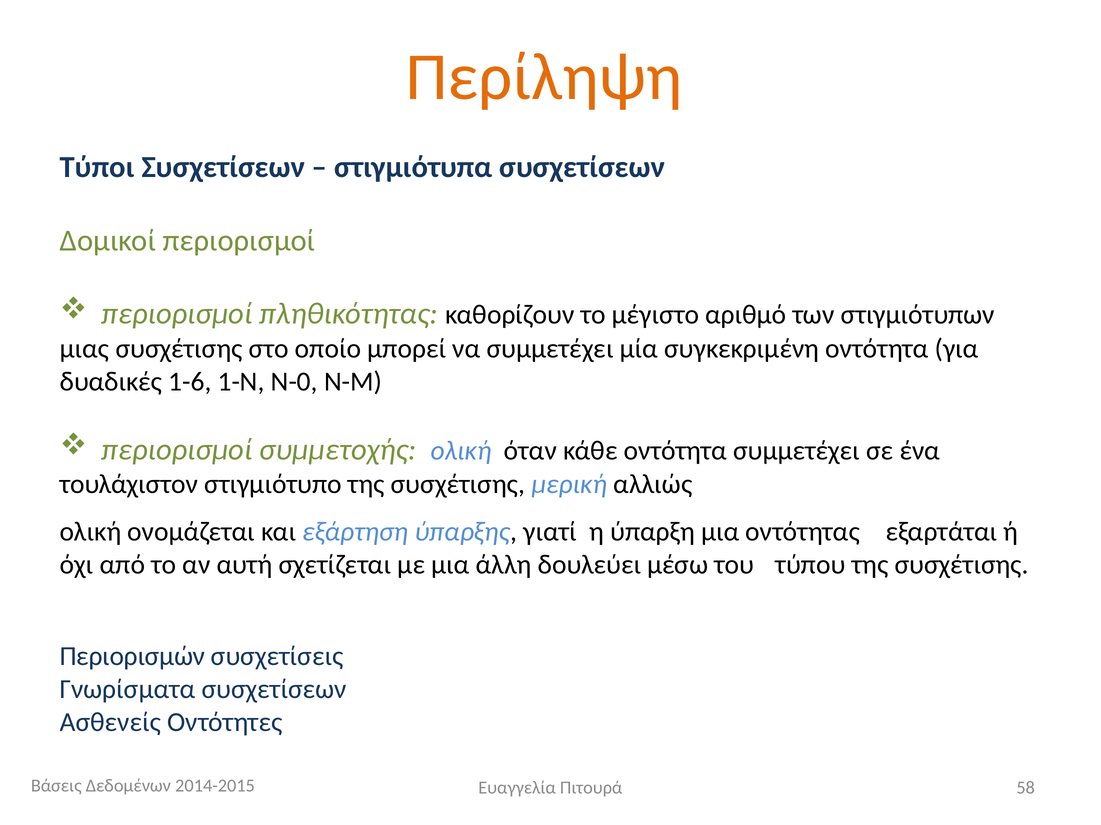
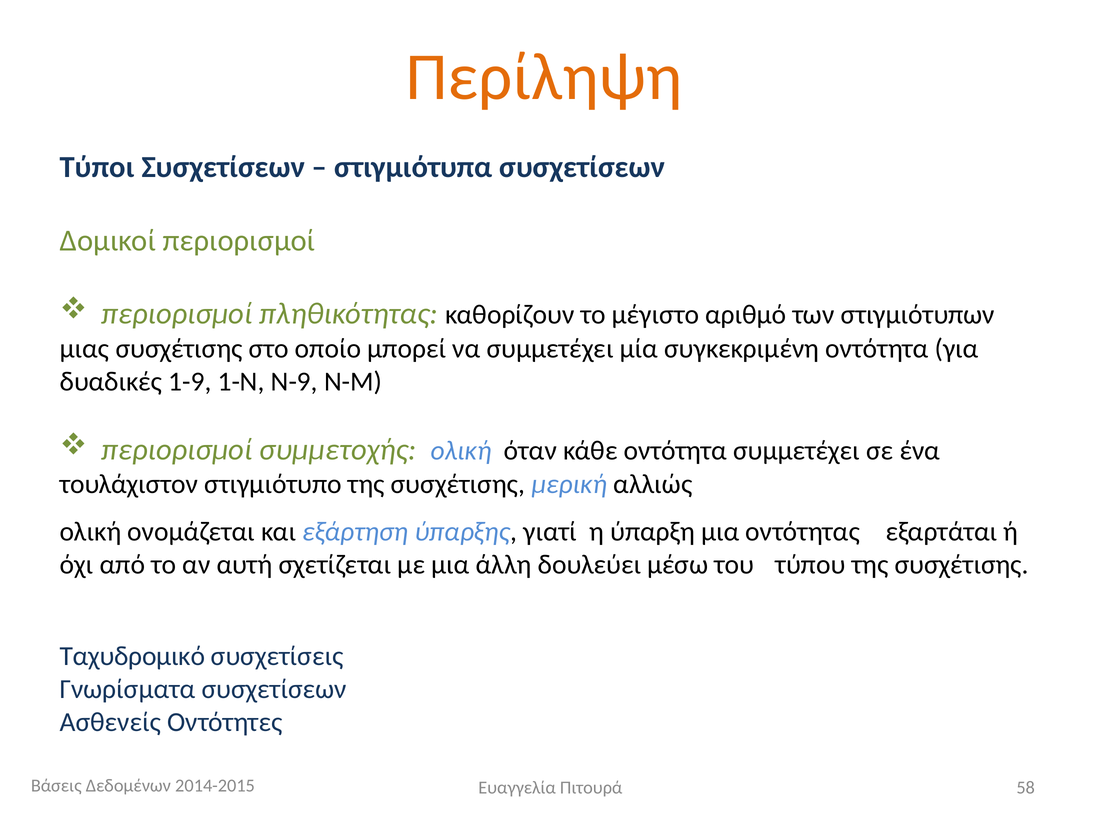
1-6: 1-6 -> 1-9 (190, 382)
Ν-0: Ν-0 -> Ν-9 (294, 382)
Περιορισμών: Περιορισμών -> Ταχυδρομικό (132, 657)
